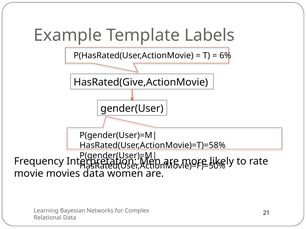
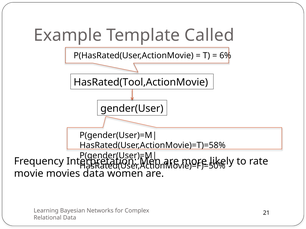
Labels: Labels -> Called (209, 35)
HasRated(Give,ActionMovie: HasRated(Give,ActionMovie -> HasRated(Tool,ActionMovie (141, 82)
